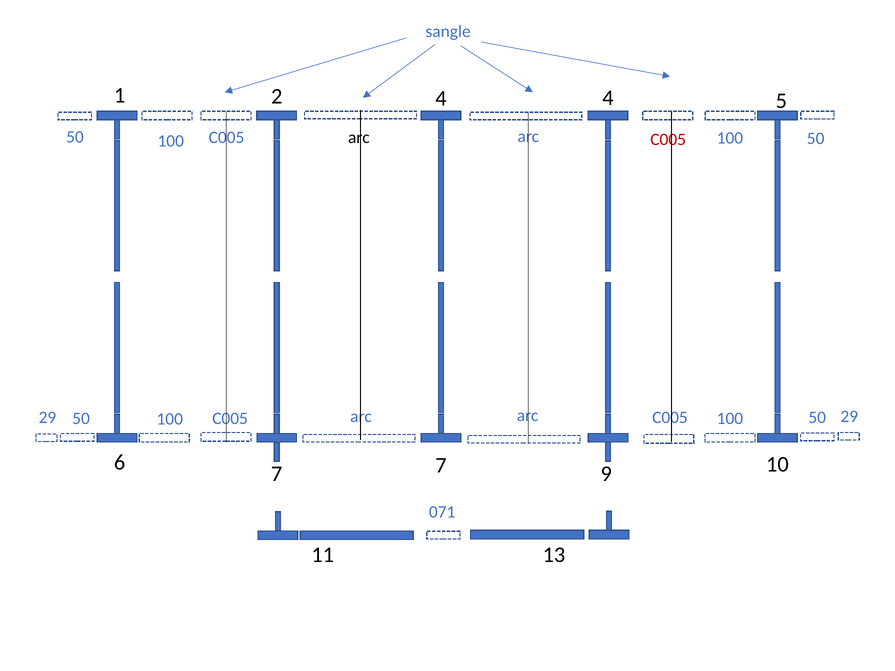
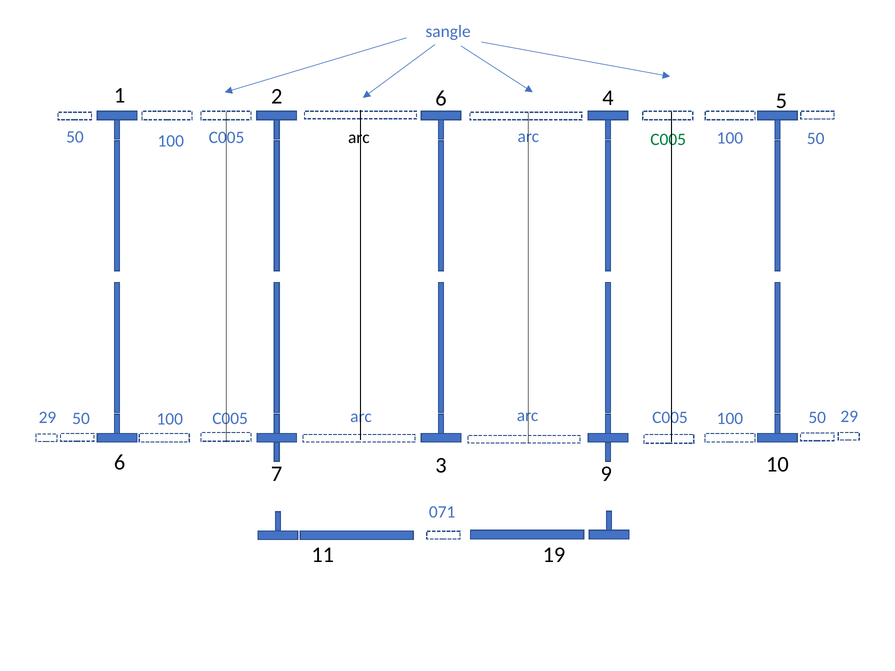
2 4: 4 -> 6 (441, 98)
C005 colour: red -> green (668, 139)
7 7: 7 -> 3 (441, 466)
13: 13 -> 19 (554, 555)
